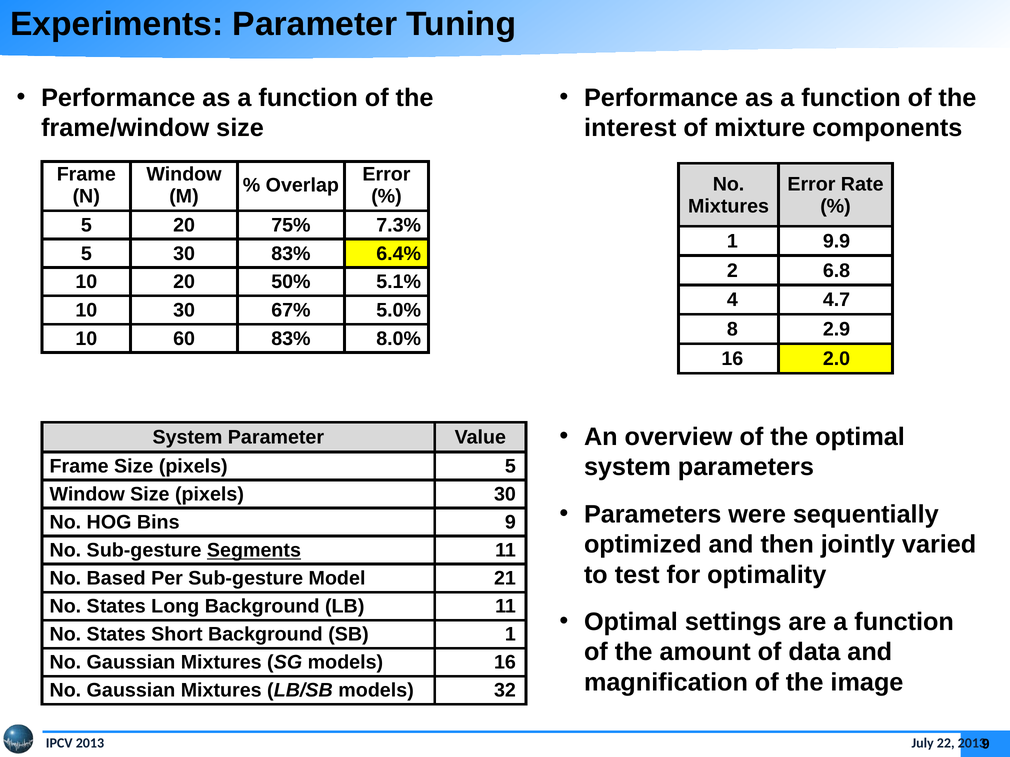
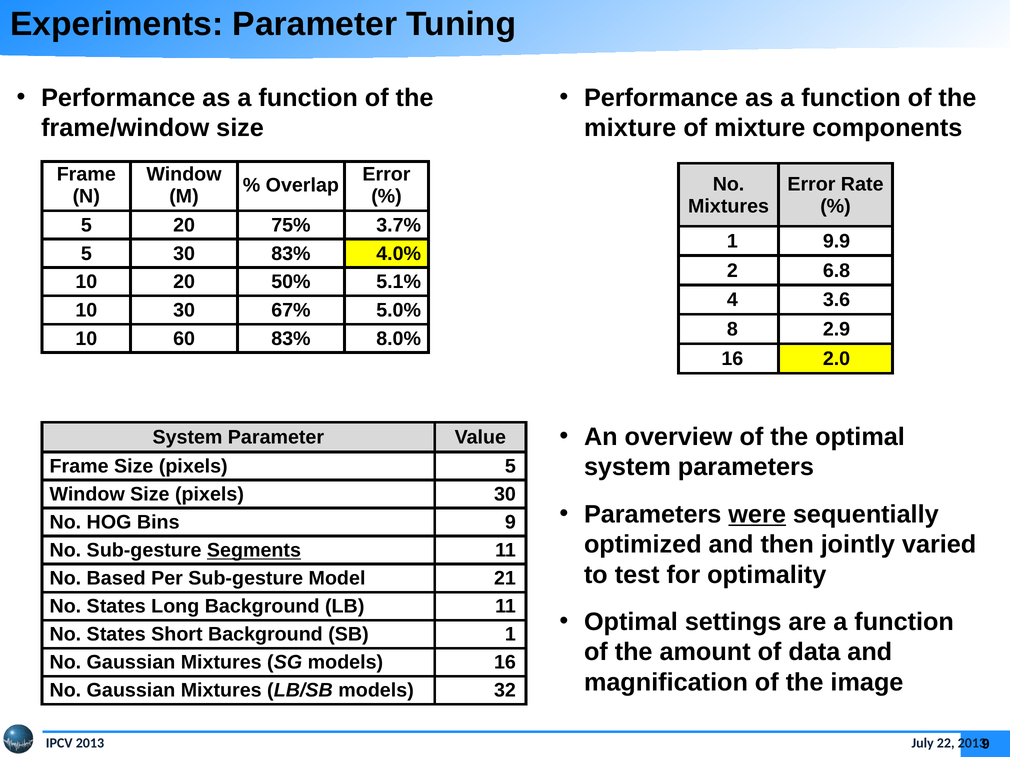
interest: interest -> mixture (630, 128)
7.3%: 7.3% -> 3.7% (399, 225)
6.4%: 6.4% -> 4.0% (399, 254)
4.7: 4.7 -> 3.6 (837, 300)
were underline: none -> present (757, 515)
